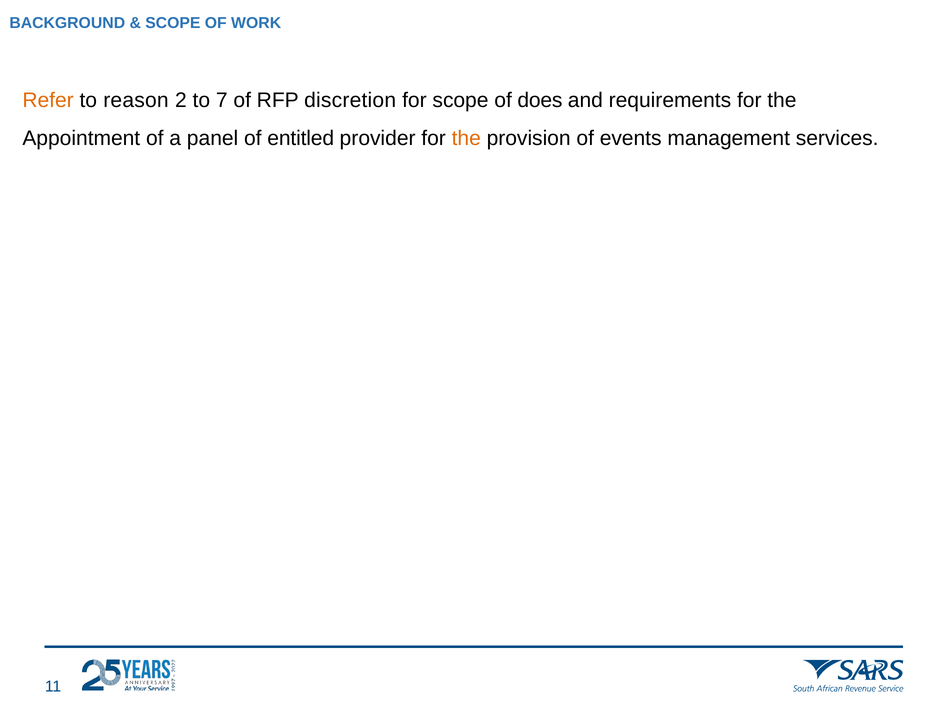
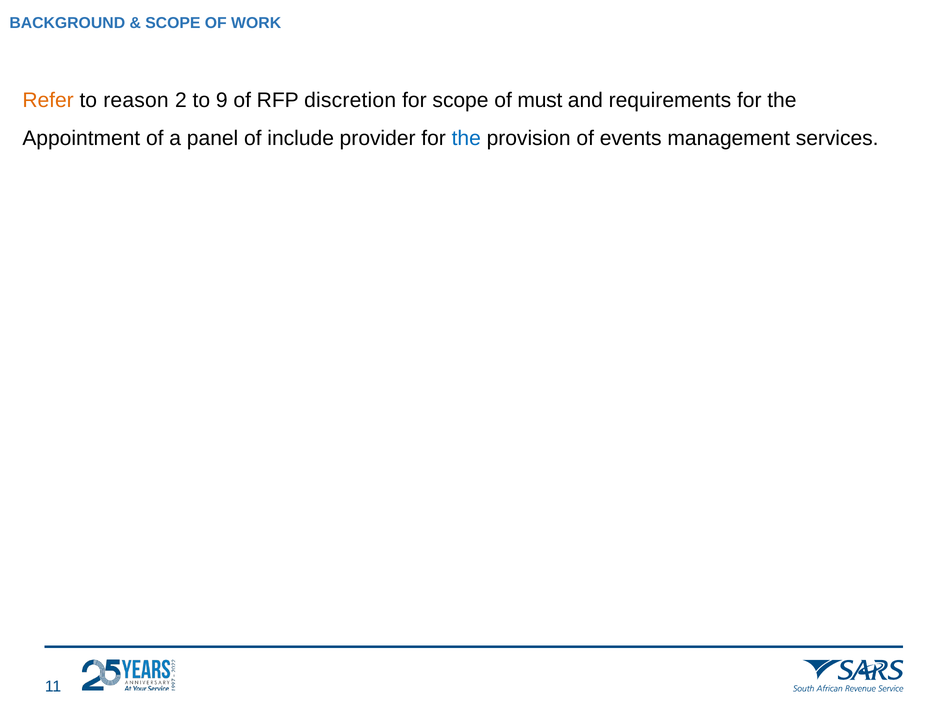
7: 7 -> 9 (222, 100)
does: does -> must (540, 100)
entitled: entitled -> include (301, 138)
the colour: orange -> blue (466, 138)
